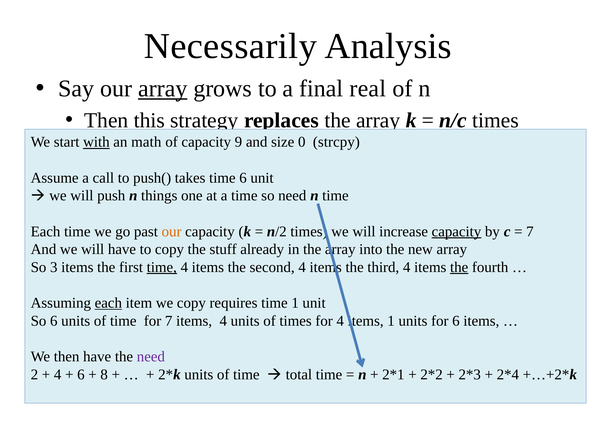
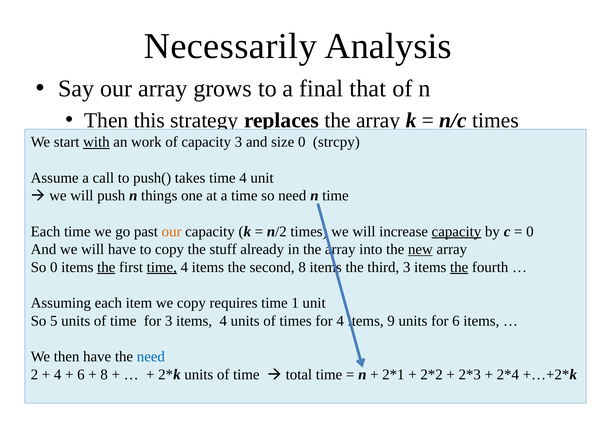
array underline: present -> none (163, 89)
real: real -> that (368, 89)
math: math -> work (146, 142)
capacity 9: 9 -> 3 (238, 142)
6: 6 -> 4 (243, 178)
7: 7 -> 0 (530, 231)
new underline: none -> present (420, 249)
So 3: 3 -> 0 (54, 267)
the underline: none -> present (106, 267)
second 4: 4 -> 8 (302, 267)
third 4: 4 -> 3 (407, 267)
each underline: present -> none (108, 303)
6: 6 -> 5 (54, 321)
for 7: 7 -> 3 (169, 321)
1: 1 -> 9 (391, 321)
need colour: purple -> blue (151, 357)
